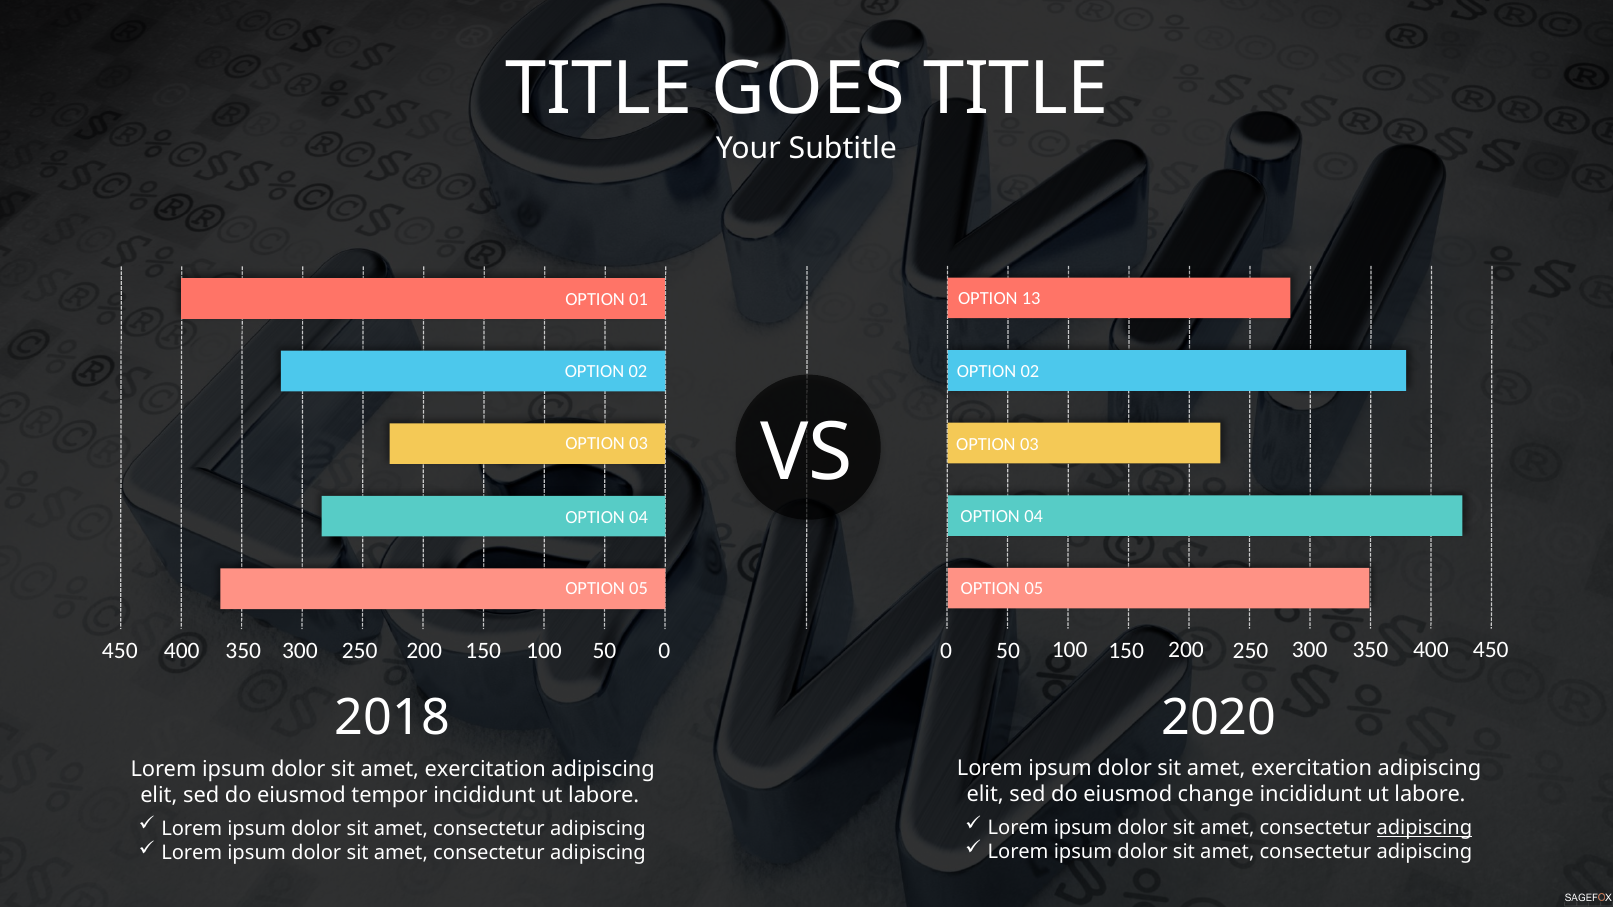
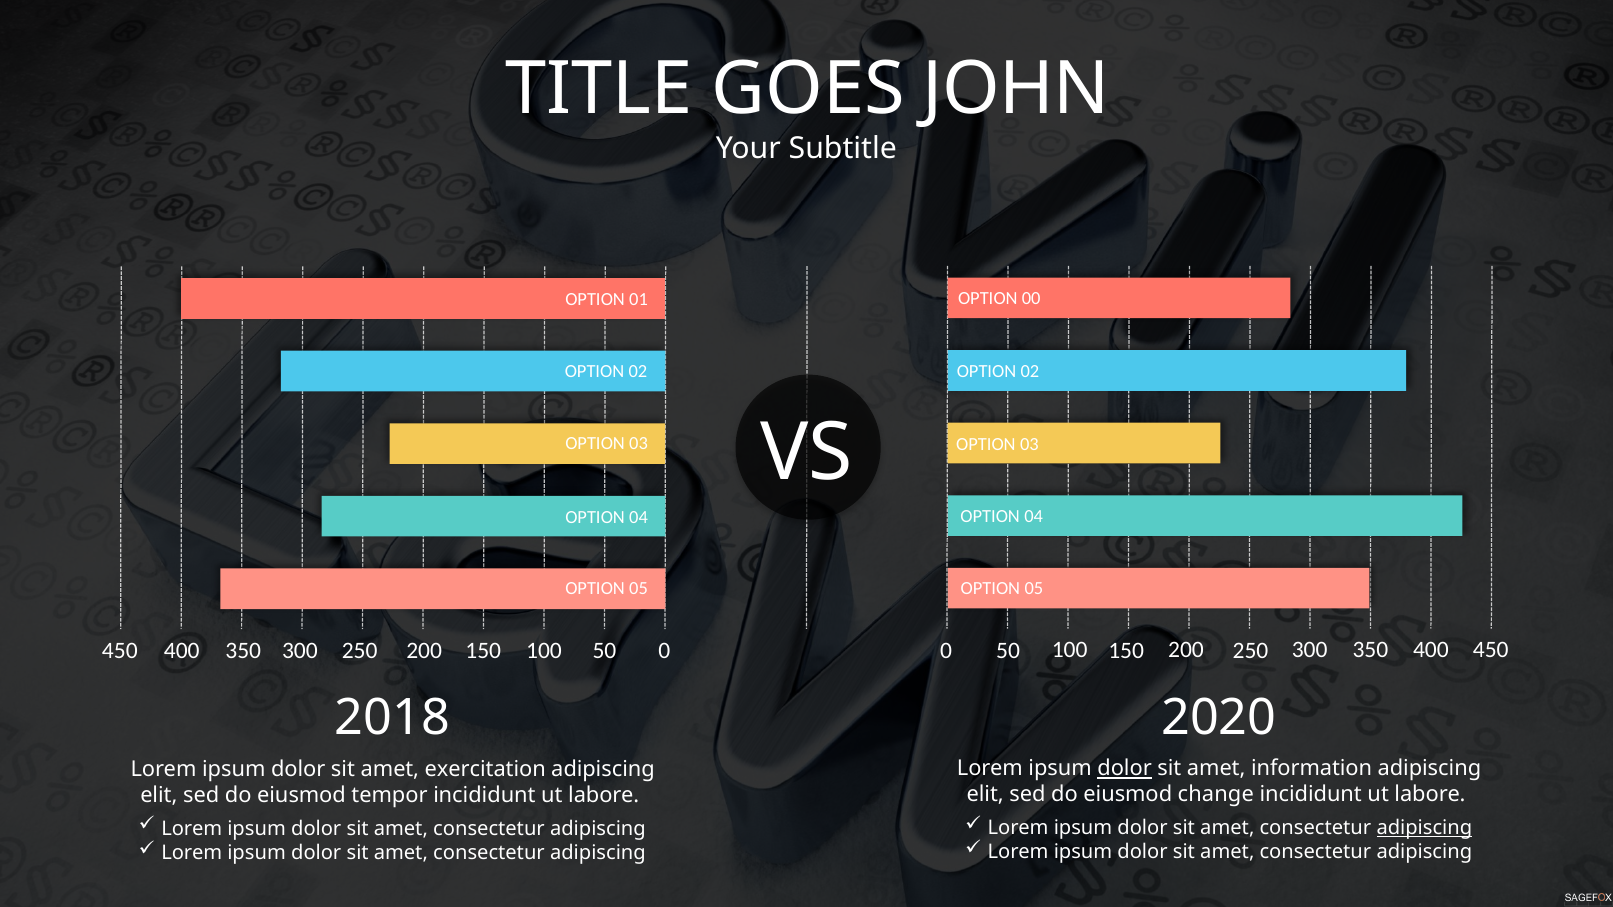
GOES TITLE: TITLE -> JOHN (1016, 90)
13: 13 -> 00 (1031, 298)
dolor underline: none -> present (1125, 769)
exercitation: exercitation -> information (1312, 769)
